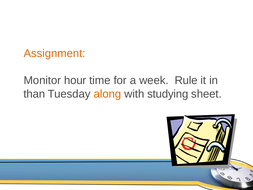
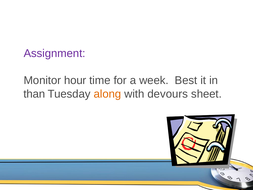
Assignment colour: orange -> purple (55, 53)
Rule: Rule -> Best (186, 80)
studying: studying -> devours (168, 94)
